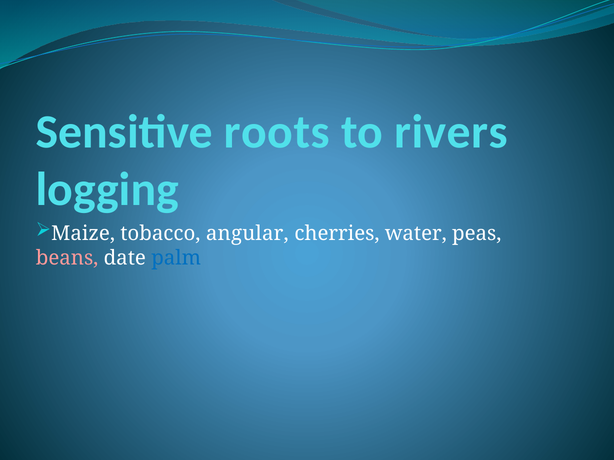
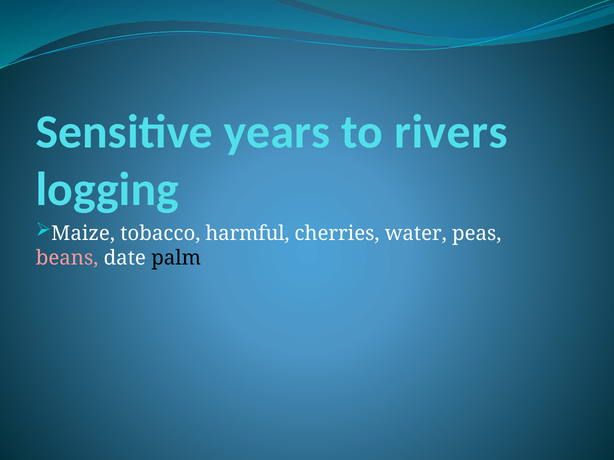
roots: roots -> years (277, 132)
angular: angular -> harmful (248, 234)
palm colour: blue -> black (176, 258)
